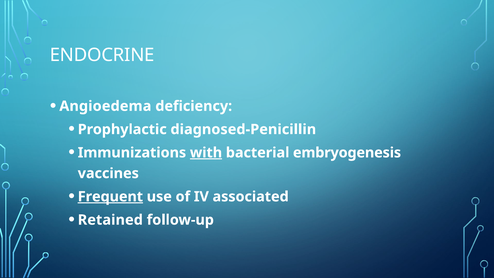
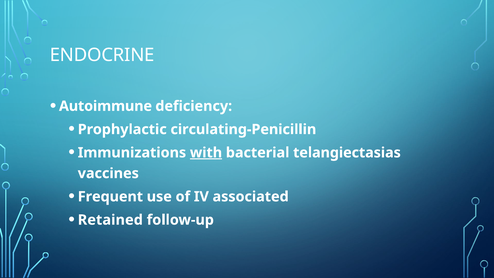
Angioedema: Angioedema -> Autoimmune (105, 106)
diagnosed-Penicillin: diagnosed-Penicillin -> circulating-Penicillin (243, 129)
embryogenesis: embryogenesis -> telangiectasias (347, 153)
Frequent underline: present -> none (110, 197)
